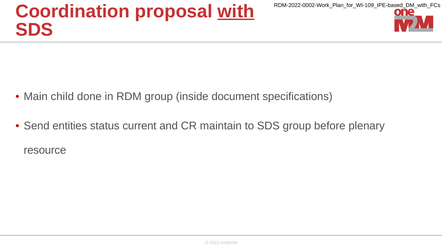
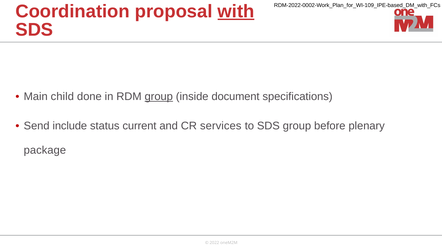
group underline: none -> present (159, 97)
entities: entities -> include (70, 126)
maintain: maintain -> services (221, 126)
resource: resource -> package (45, 151)
